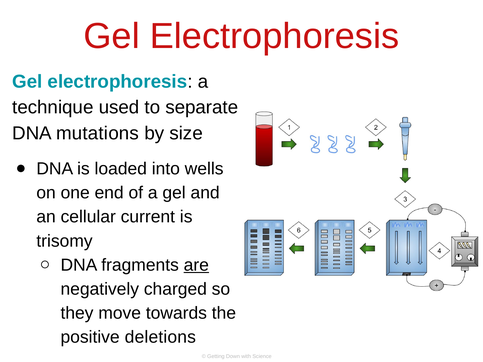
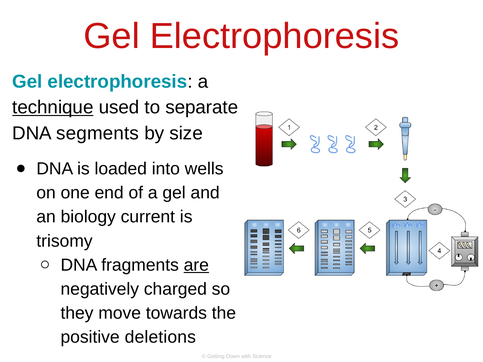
technique underline: none -> present (53, 108)
mutations: mutations -> segments (98, 133)
cellular: cellular -> biology (88, 217)
